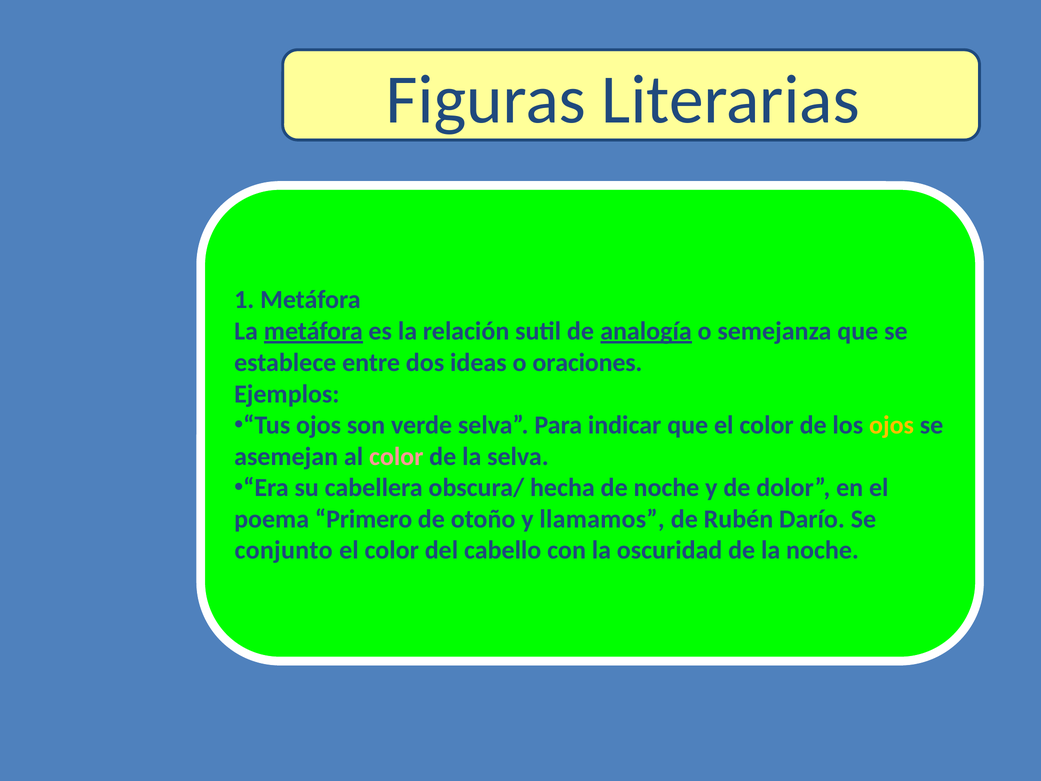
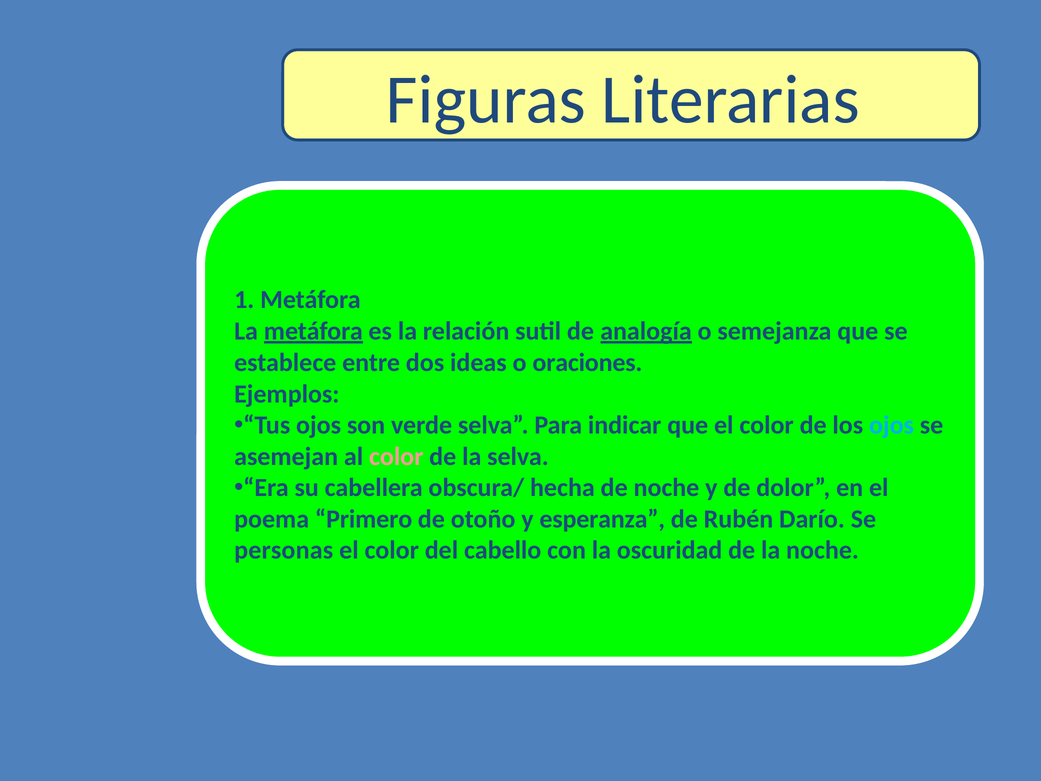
ojos colour: yellow -> light blue (892, 425)
llamamos: llamamos -> esperanza (602, 519)
conjunto: conjunto -> personas (284, 550)
